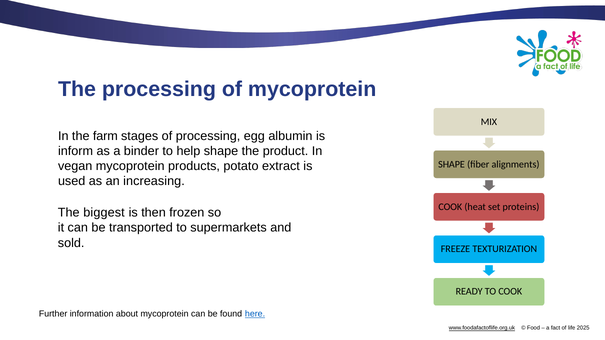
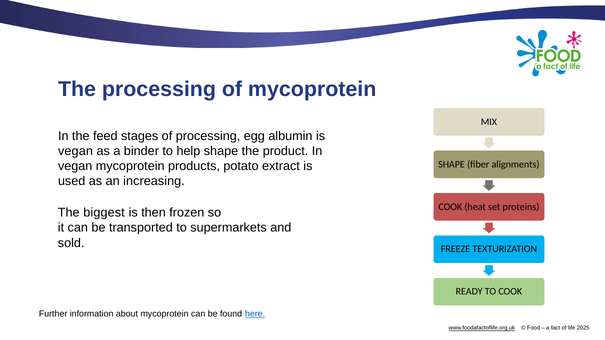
farm: farm -> feed (105, 136)
inform: inform -> vegan (75, 151)
